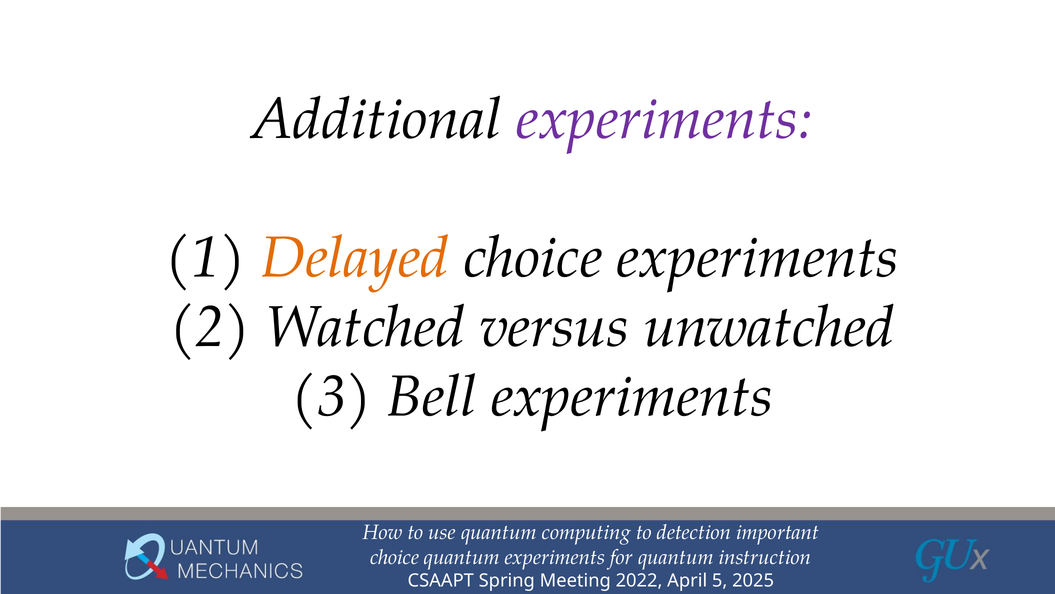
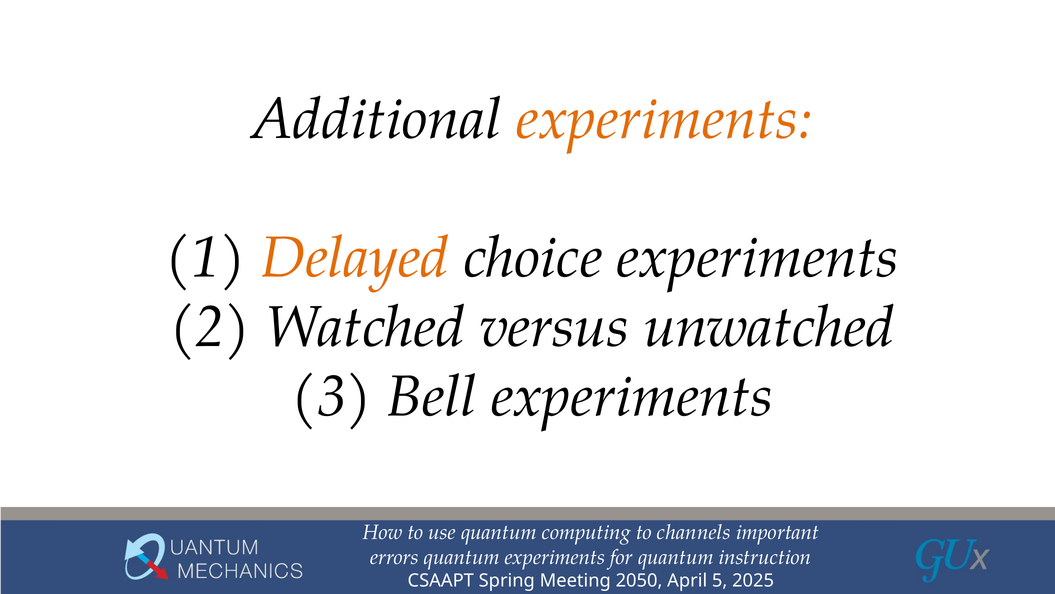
experiments colour: purple -> orange (664, 119)
detection: detection -> channels (694, 532)
choice: choice -> errors (395, 557)
2022: 2022 -> 2050 (639, 580)
